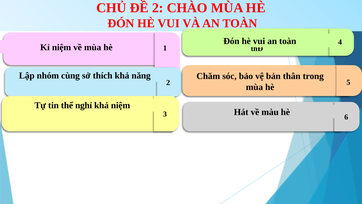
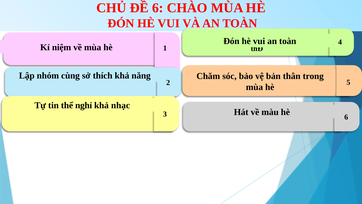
ĐỀ 2: 2 -> 6 (158, 8)
khả niệm: niệm -> nhạc (121, 105)
